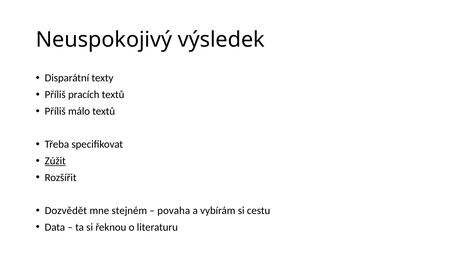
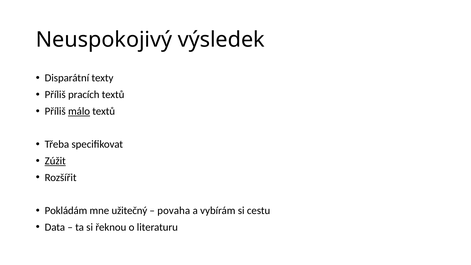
málo underline: none -> present (79, 111)
Dozvědět: Dozvědět -> Pokládám (66, 211)
stejném: stejném -> užitečný (129, 211)
